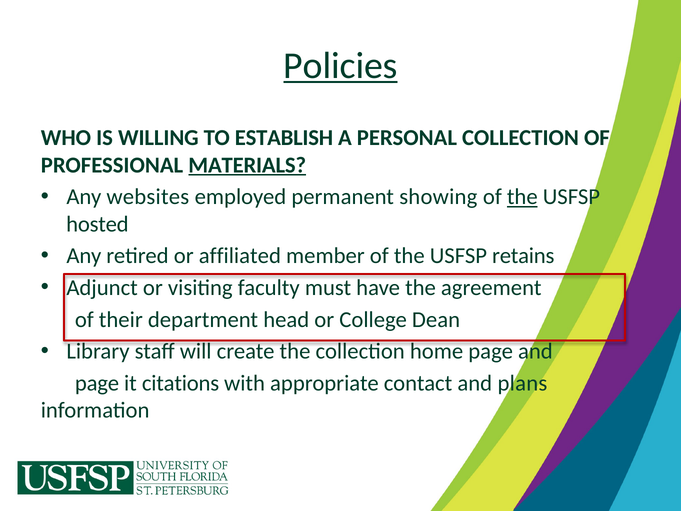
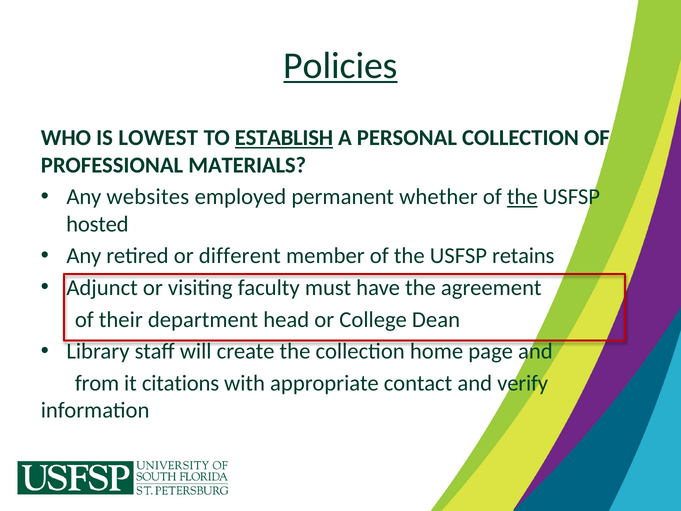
WILLING: WILLING -> LOWEST (158, 138)
ESTABLISH underline: none -> present (284, 138)
MATERIALS underline: present -> none (247, 165)
showing: showing -> whether (438, 197)
affiliated: affiliated -> different (240, 256)
page: page -> from (97, 383)
plans: plans -> verify (523, 383)
